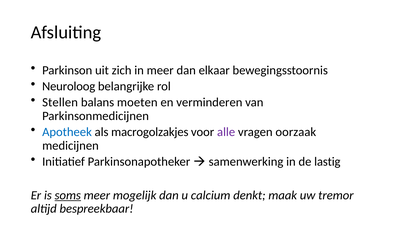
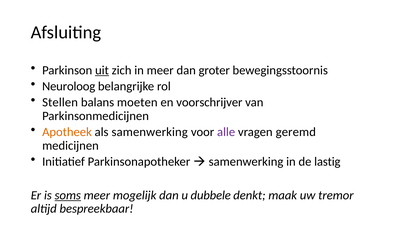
uit underline: none -> present (102, 70)
elkaar: elkaar -> groter (214, 70)
verminderen: verminderen -> voorschrijver (209, 102)
Apotheek colour: blue -> orange (67, 132)
als macrogolzakjes: macrogolzakjes -> samenwerking (150, 132)
oorzaak: oorzaak -> geremd (296, 132)
calcium: calcium -> dubbele (211, 195)
